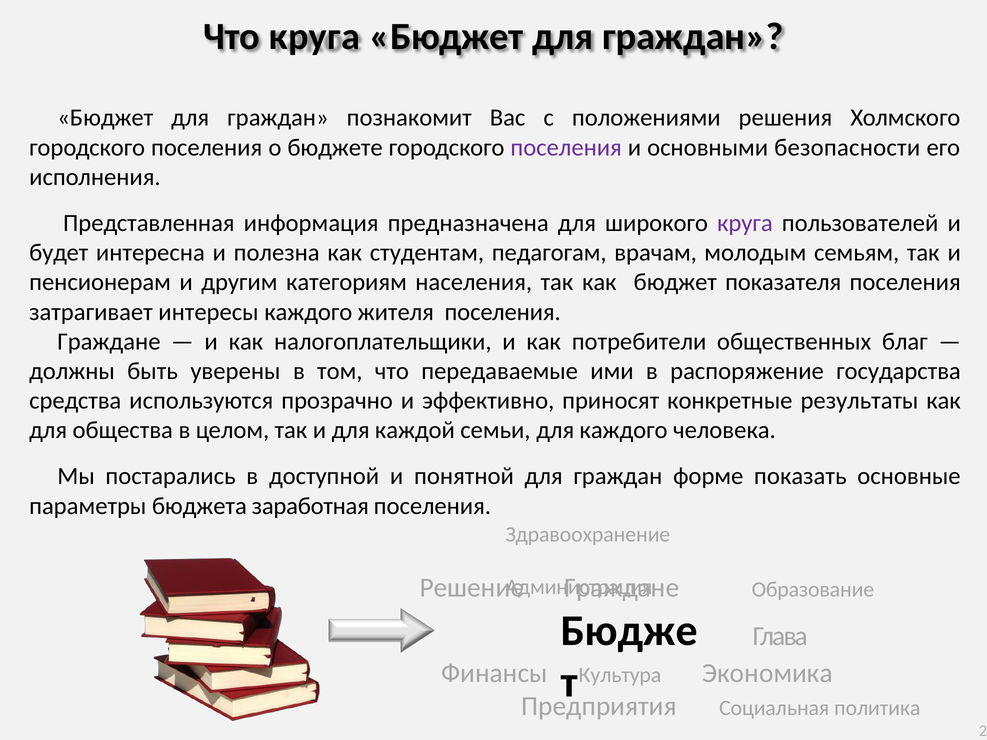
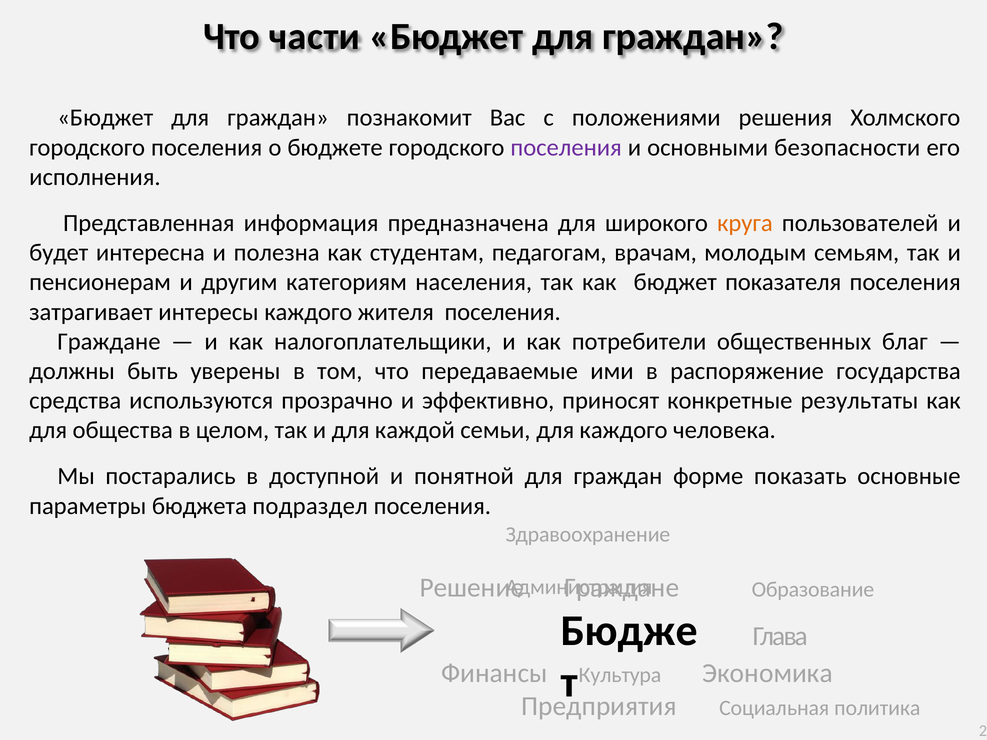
Что круга: круга -> части (315, 37)
круга colour: purple -> orange (745, 223)
заработная: заработная -> подраздел (310, 506)
